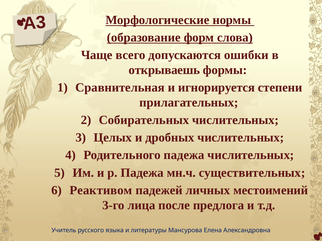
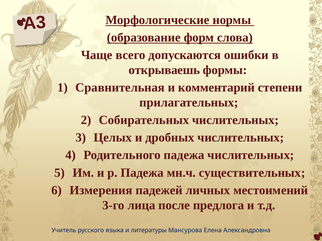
игнорируется: игнорируется -> комментарий (217, 88)
Реактивом: Реактивом -> Измерения (101, 191)
